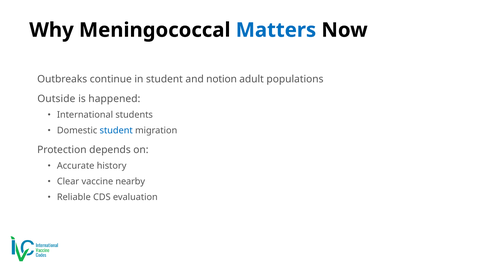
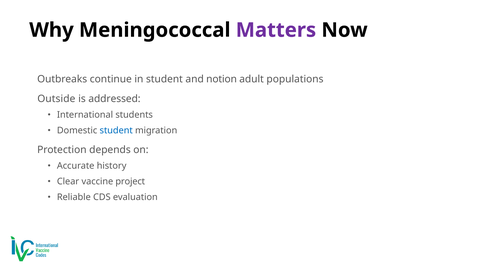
Matters colour: blue -> purple (276, 30)
happened: happened -> addressed (114, 99)
nearby: nearby -> project (130, 182)
